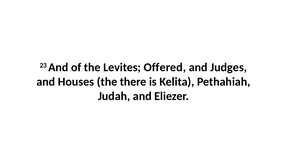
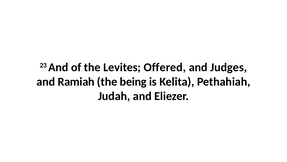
Houses: Houses -> Ramiah (76, 82)
there: there -> being (133, 82)
